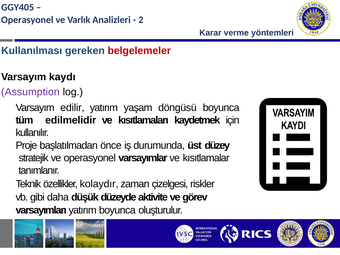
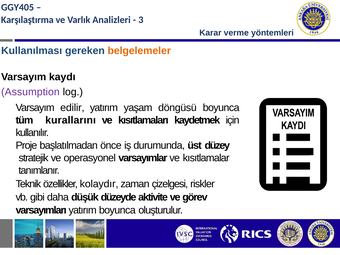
Operasyonel: Operasyonel -> Karşılaştırma (27, 20)
2: 2 -> 3 (141, 20)
belgelemeler colour: red -> orange (139, 51)
edilmelidir: edilmelidir -> kurallarını (71, 120)
